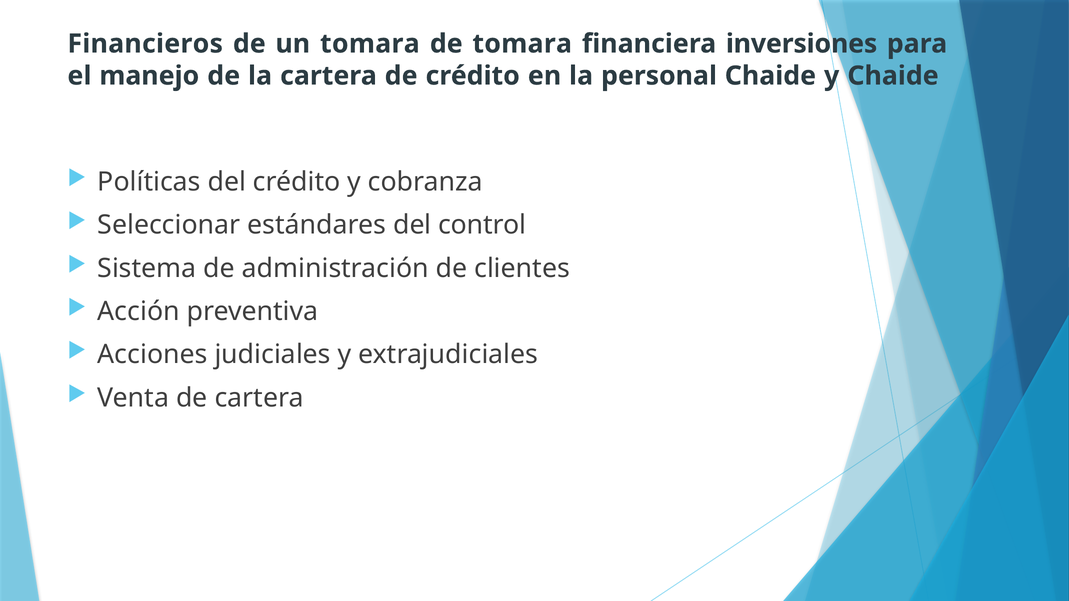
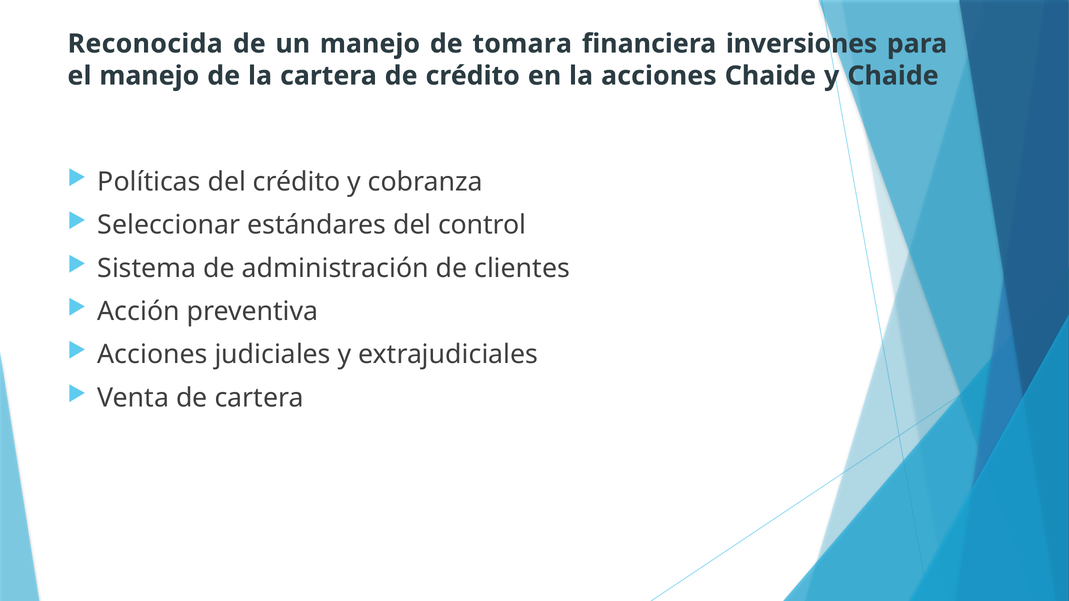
Financieros: Financieros -> Reconocida (145, 44)
un tomara: tomara -> manejo (370, 44)
la personal: personal -> acciones (659, 76)
